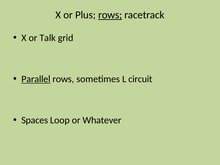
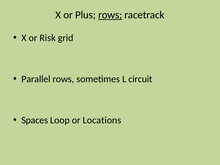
Talk: Talk -> Risk (48, 38)
Parallel underline: present -> none (36, 79)
Whatever: Whatever -> Locations (102, 120)
